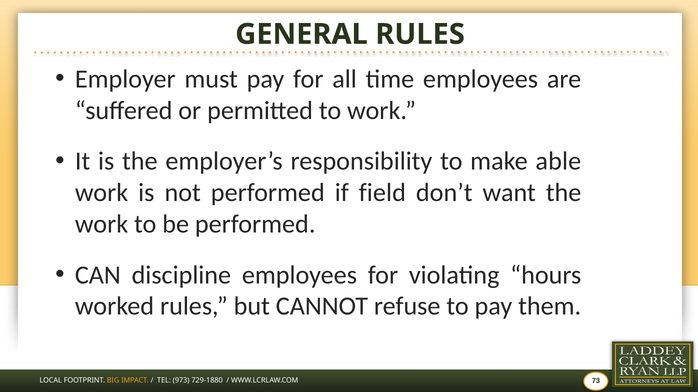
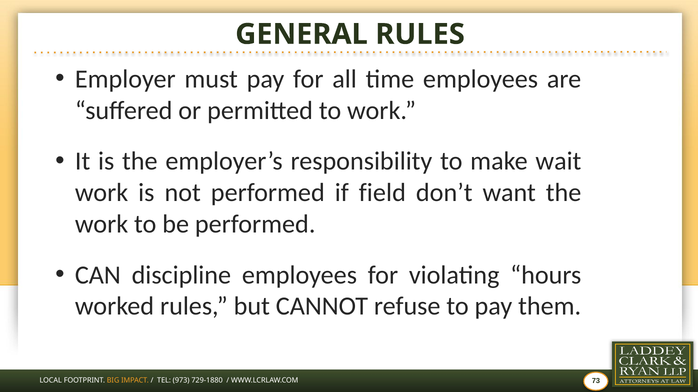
able: able -> wait (558, 162)
